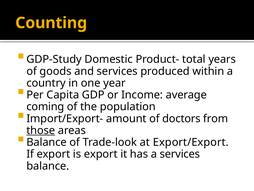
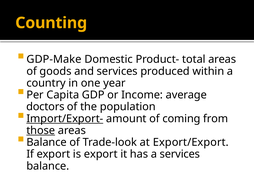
GDP-Study: GDP-Study -> GDP-Make (54, 59)
total years: years -> areas (222, 59)
coming: coming -> doctors (45, 106)
Import/Export- underline: none -> present (65, 118)
doctors: doctors -> coming (181, 118)
